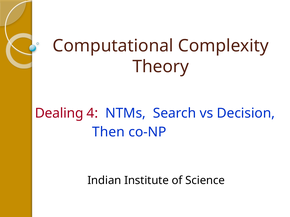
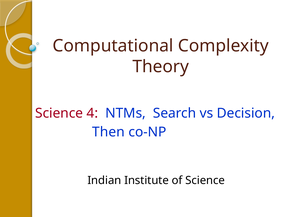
Dealing: Dealing -> Science (59, 113)
